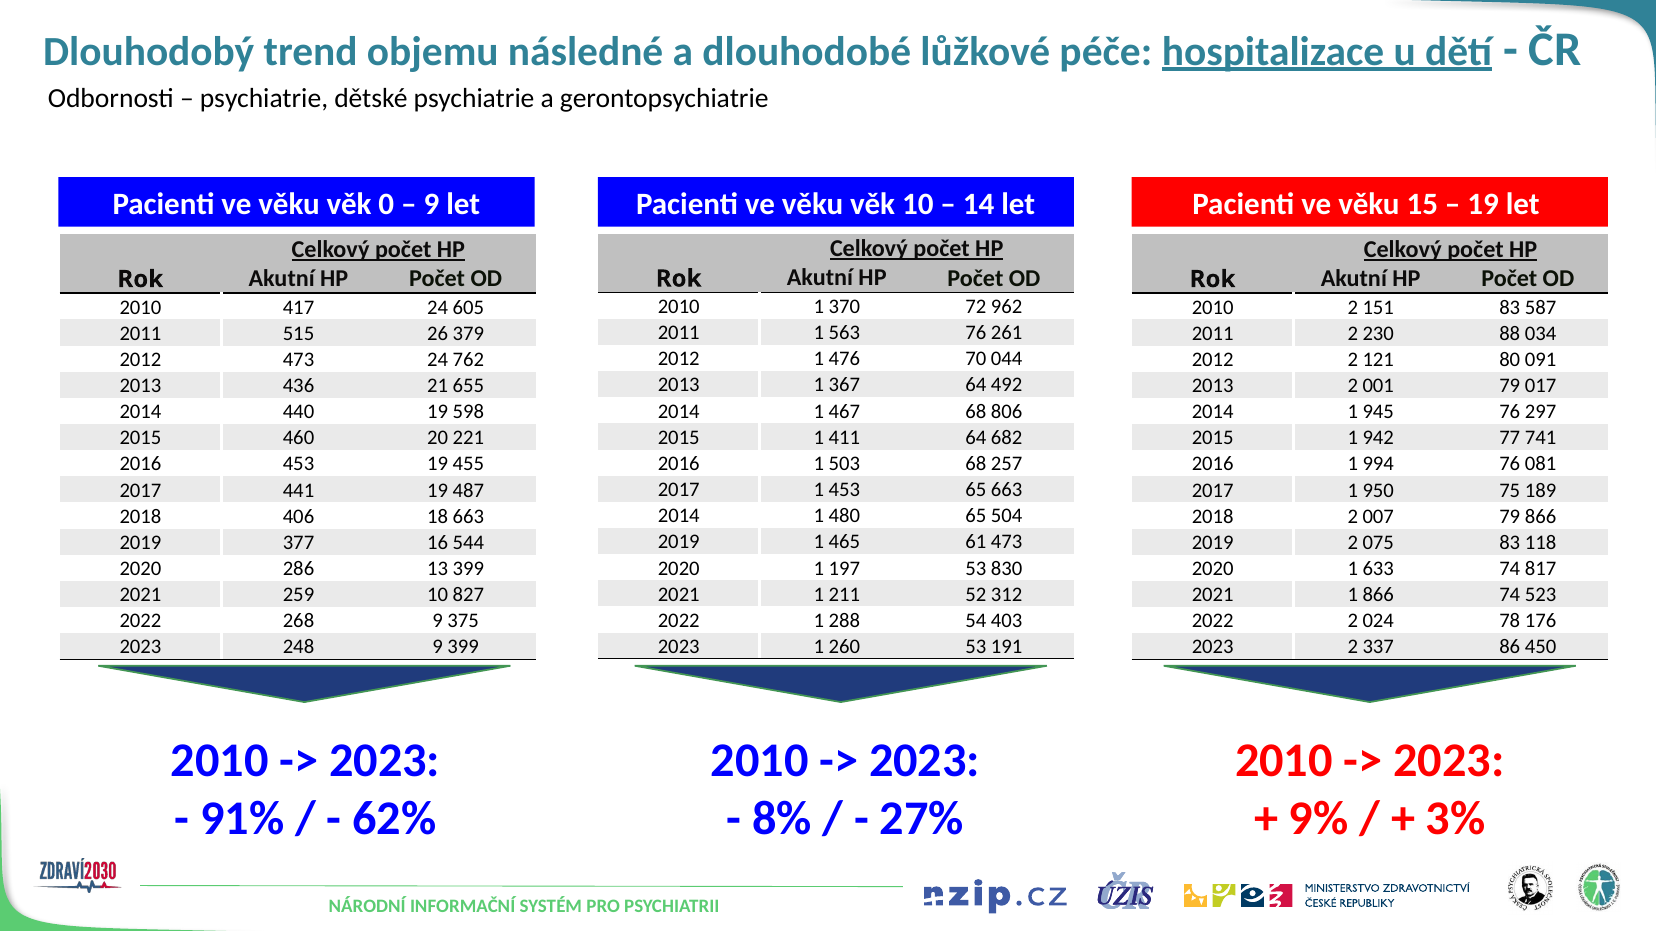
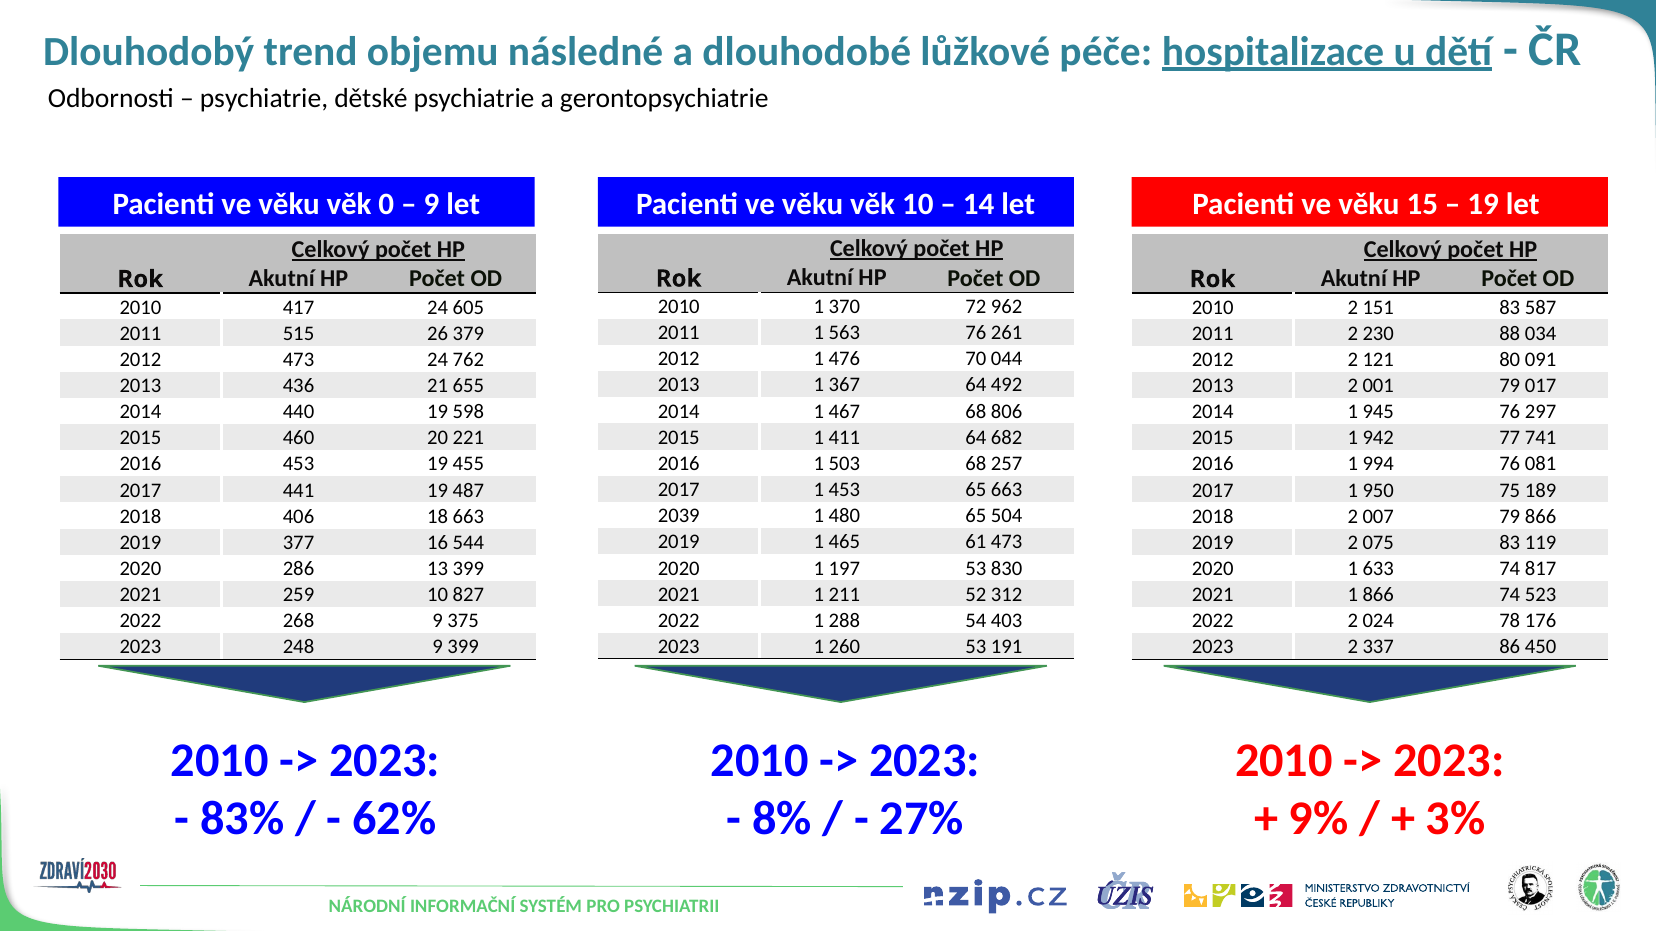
2014: 2014 -> 2039 (679, 516)
118: 118 -> 119 (1541, 543)
91%: 91% -> 83% (242, 819)
